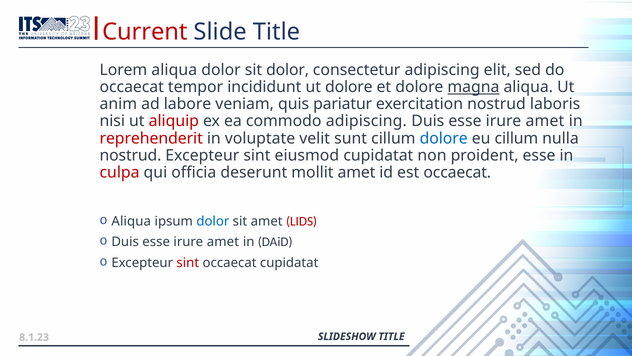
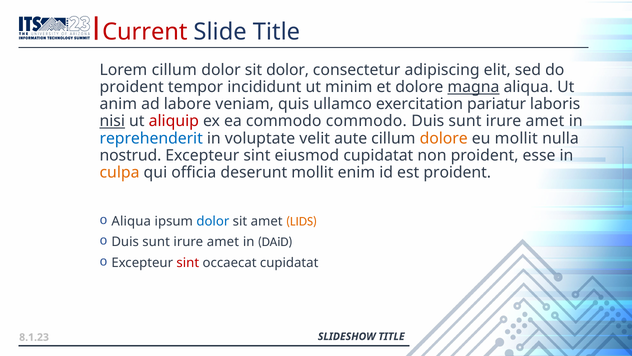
Lorem aliqua: aliqua -> cillum (174, 70)
occaecat: occaecat -> proident (132, 87)
ut dolore: dolore -> minim (349, 87)
pariatur: pariatur -> ullamco (343, 104)
exercitation nostrud: nostrud -> pariatur (497, 104)
nisi underline: none -> present (112, 121)
commodo adipiscing: adipiscing -> commodo (366, 121)
esse: esse -> sunt (465, 121)
reprehenderit colour: red -> blue (151, 138)
sunt: sunt -> aute (351, 138)
dolore colour: blue -> orange (444, 138)
eu cillum: cillum -> mollit (516, 138)
culpa colour: red -> orange (120, 172)
mollit amet: amet -> enim (356, 172)
est occaecat: occaecat -> proident (457, 172)
LIDS colour: red -> orange (302, 221)
esse: esse -> sunt (156, 242)
